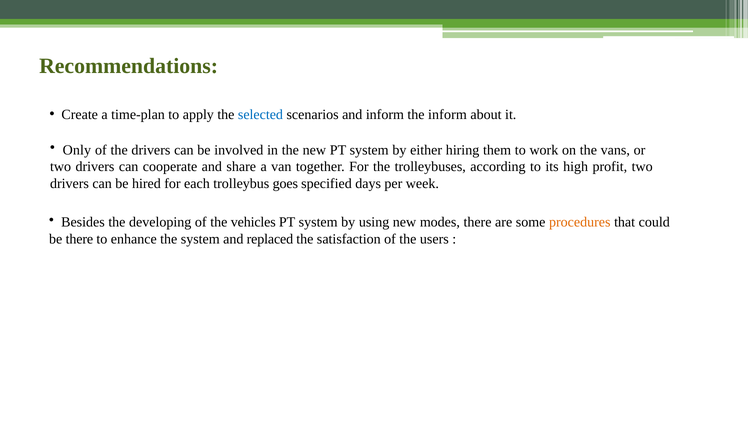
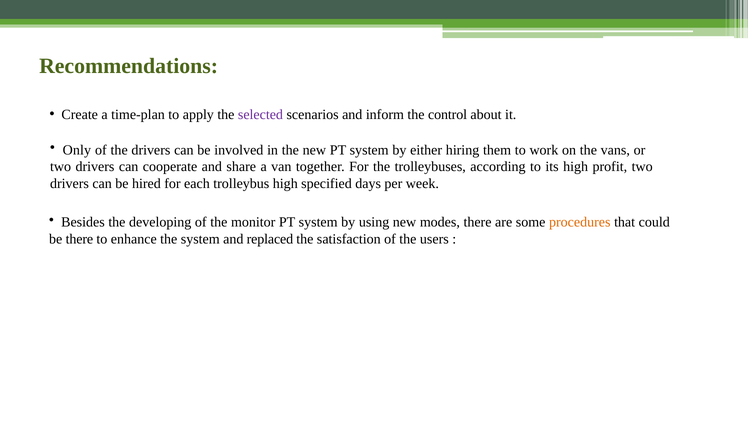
selected colour: blue -> purple (260, 114)
the inform: inform -> control (448, 114)
trolleybus goes: goes -> high (285, 184)
vehicles: vehicles -> monitor (253, 222)
